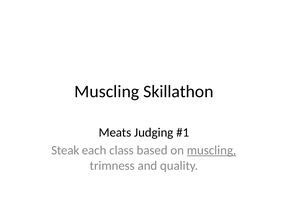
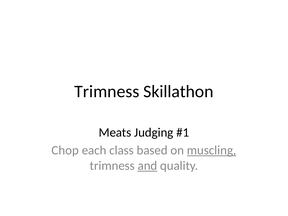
Muscling: Muscling -> Trimness (107, 91)
Steak: Steak -> Chop (65, 150)
and underline: none -> present (147, 166)
